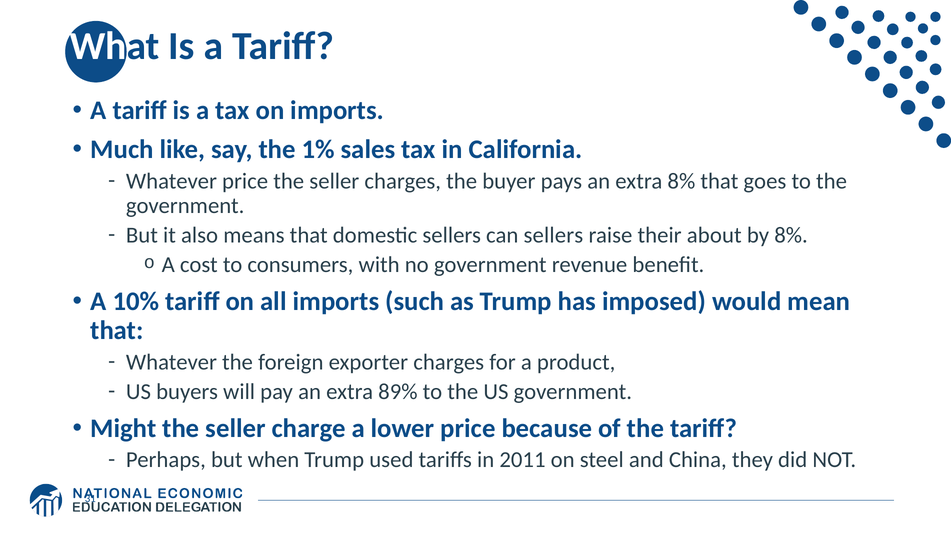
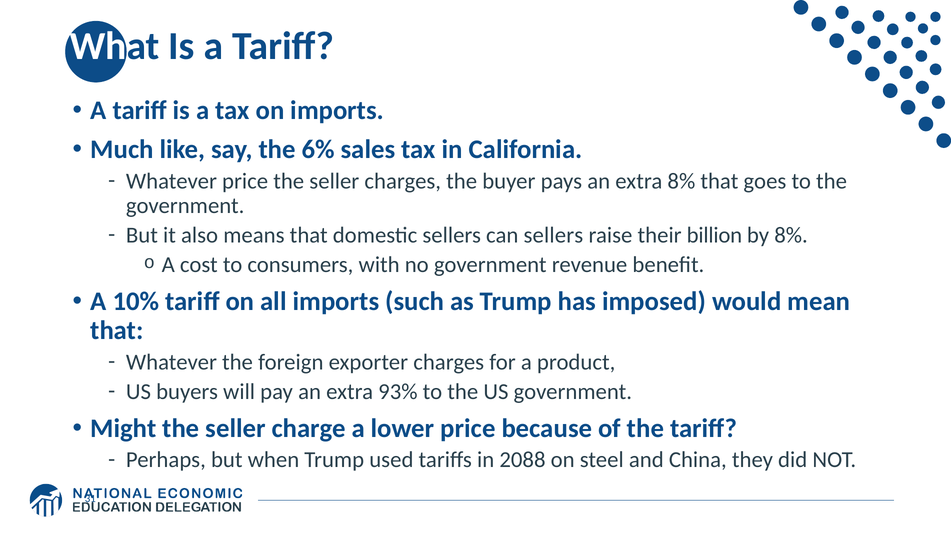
1%: 1% -> 6% (318, 149)
about: about -> billion (714, 235)
89%: 89% -> 93% (398, 392)
2011: 2011 -> 2088 (522, 460)
